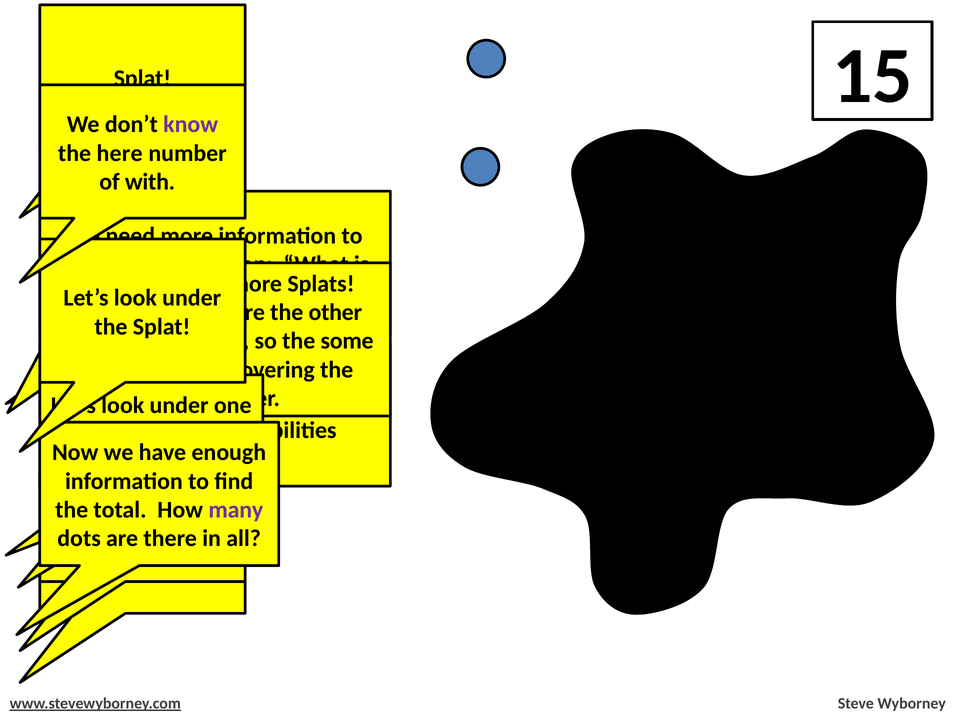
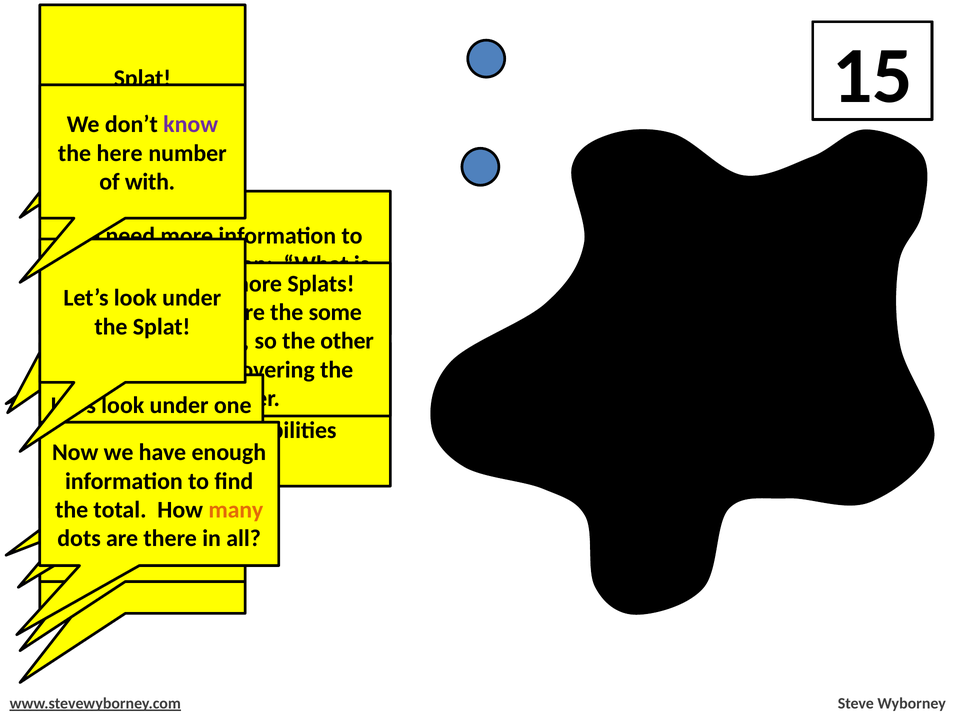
the other: other -> some (335, 312)
the some: some -> other (347, 341)
many colour: purple -> orange (236, 510)
